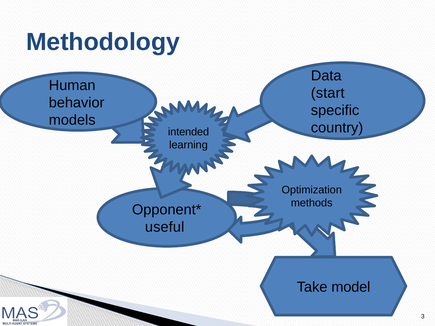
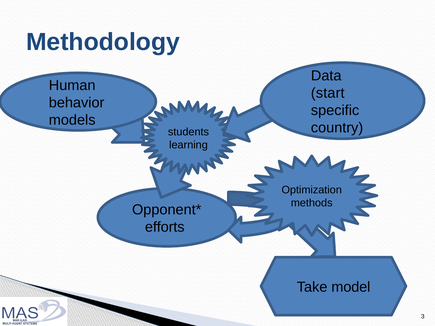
intended: intended -> students (188, 132)
useful: useful -> efforts (165, 227)
